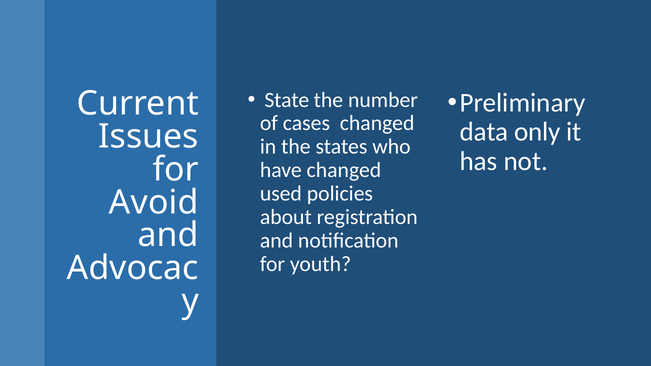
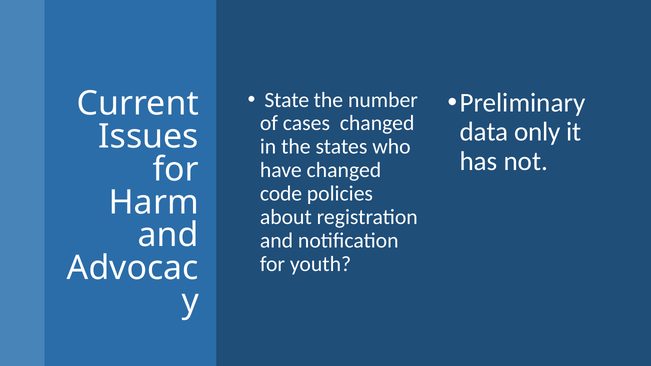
used: used -> code (281, 194)
Avoid: Avoid -> Harm (154, 202)
